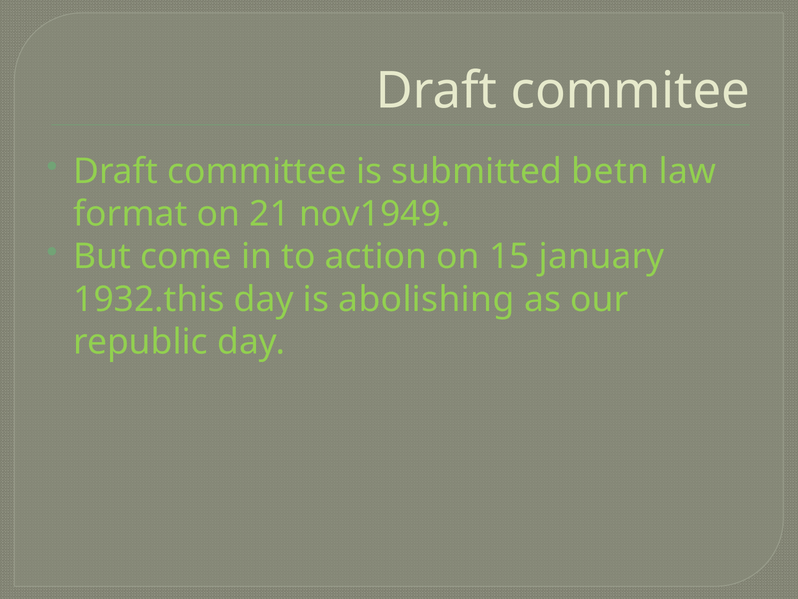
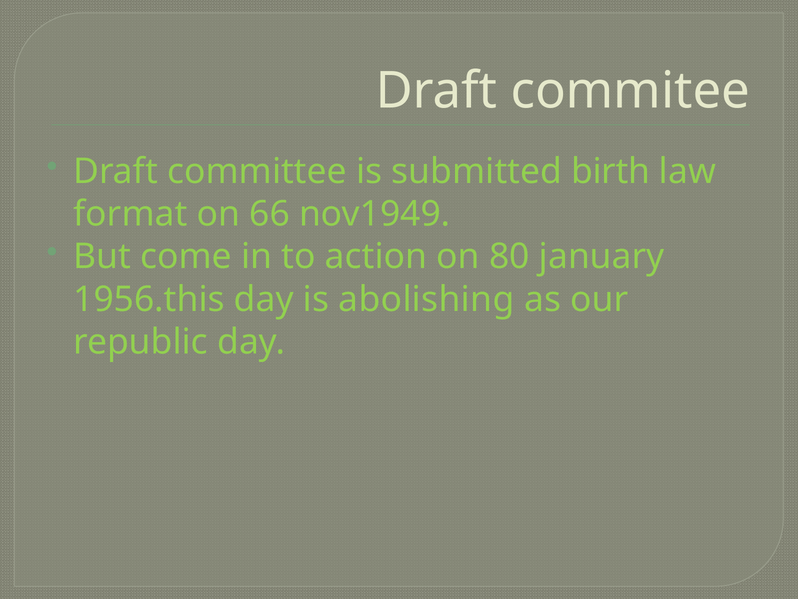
betn: betn -> birth (611, 171)
21: 21 -> 66 (270, 214)
15: 15 -> 80 (509, 257)
1932.this: 1932.this -> 1956.this (149, 299)
